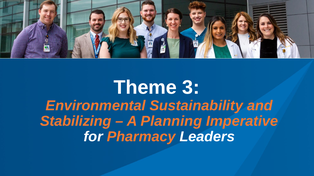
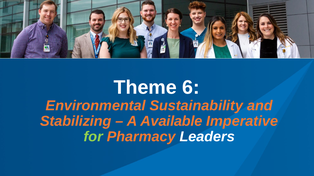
3: 3 -> 6 (191, 88)
Planning: Planning -> Available (171, 122)
for colour: white -> light green (93, 137)
